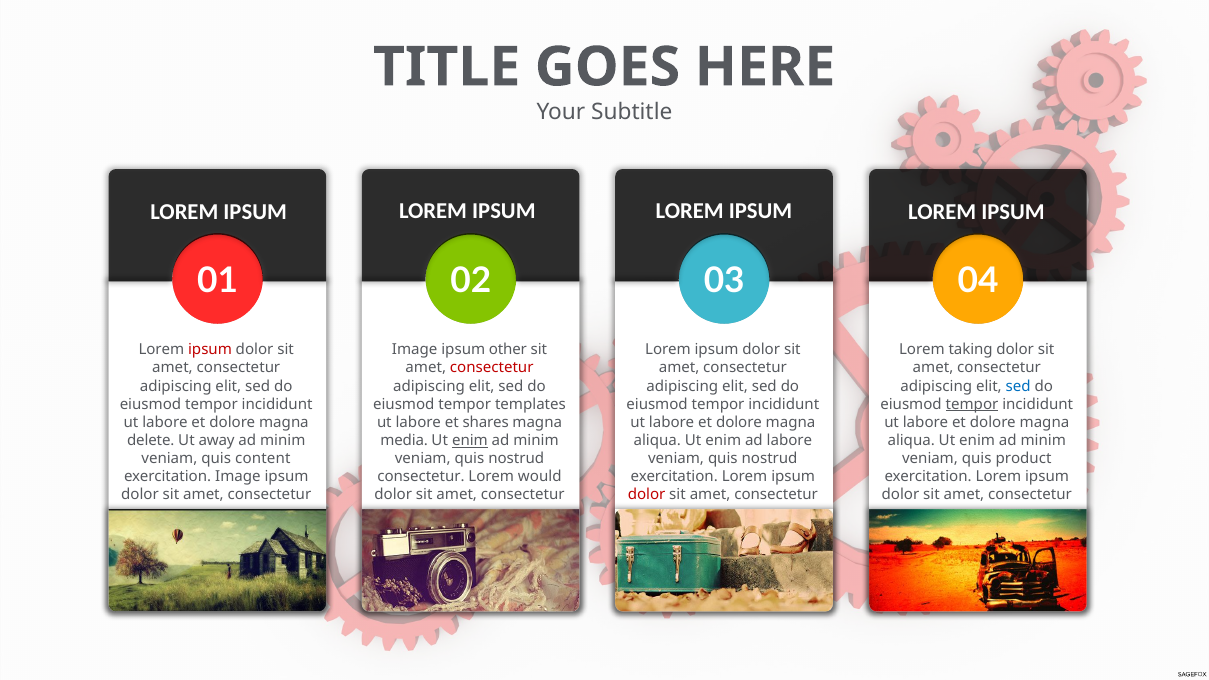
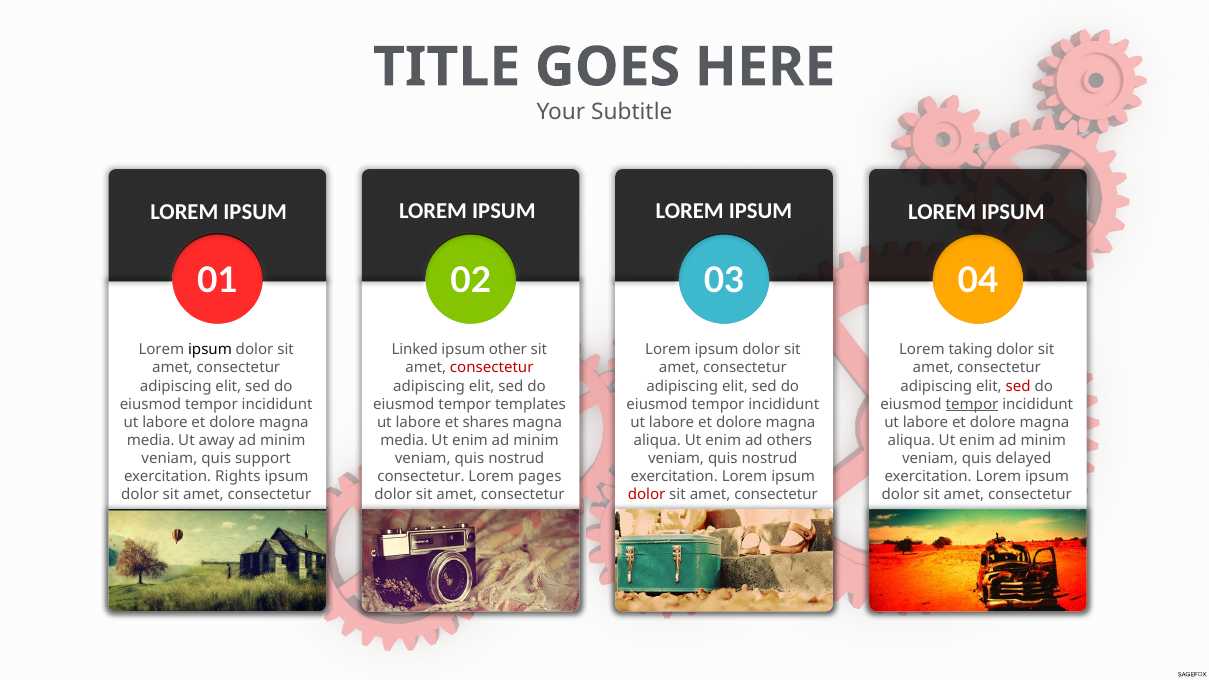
ipsum colour: red -> black (210, 350)
Image: Image -> Linked (415, 350)
sed colour: blue -> red (1018, 386)
delete: delete -> media (151, 440)
enim underline: present -> none (470, 440)
ad labore: labore -> others (789, 440)
content: content -> support (263, 459)
product: product -> delayed (1023, 459)
exercitation Image: Image -> Rights (238, 477)
would: would -> pages (540, 477)
